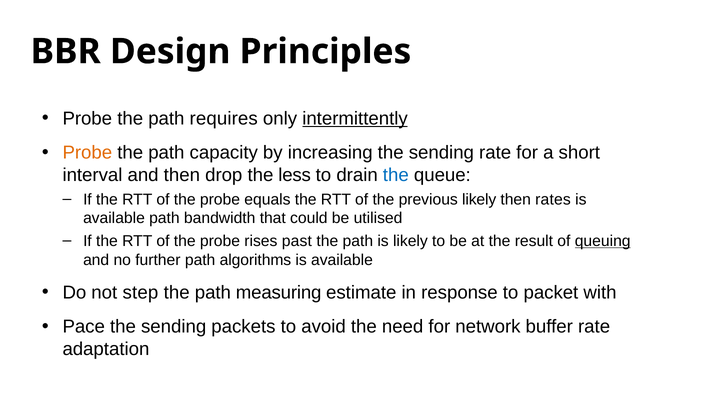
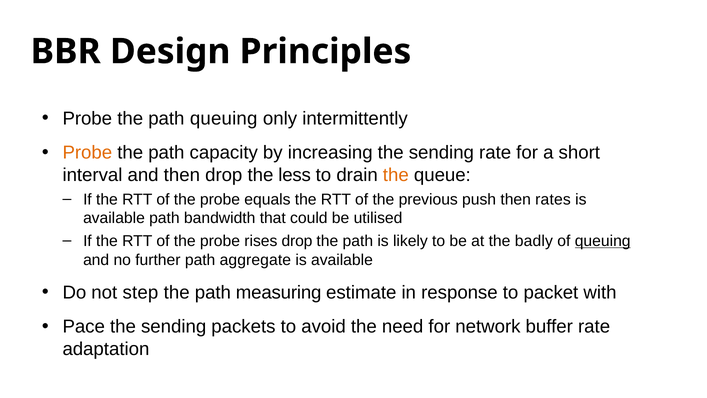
path requires: requires -> queuing (224, 118)
intermittently underline: present -> none (355, 118)
the colour: blue -> orange (396, 175)
previous likely: likely -> push (479, 199)
rises past: past -> drop (297, 241)
result: result -> badly (534, 241)
algorithms: algorithms -> aggregate (255, 260)
